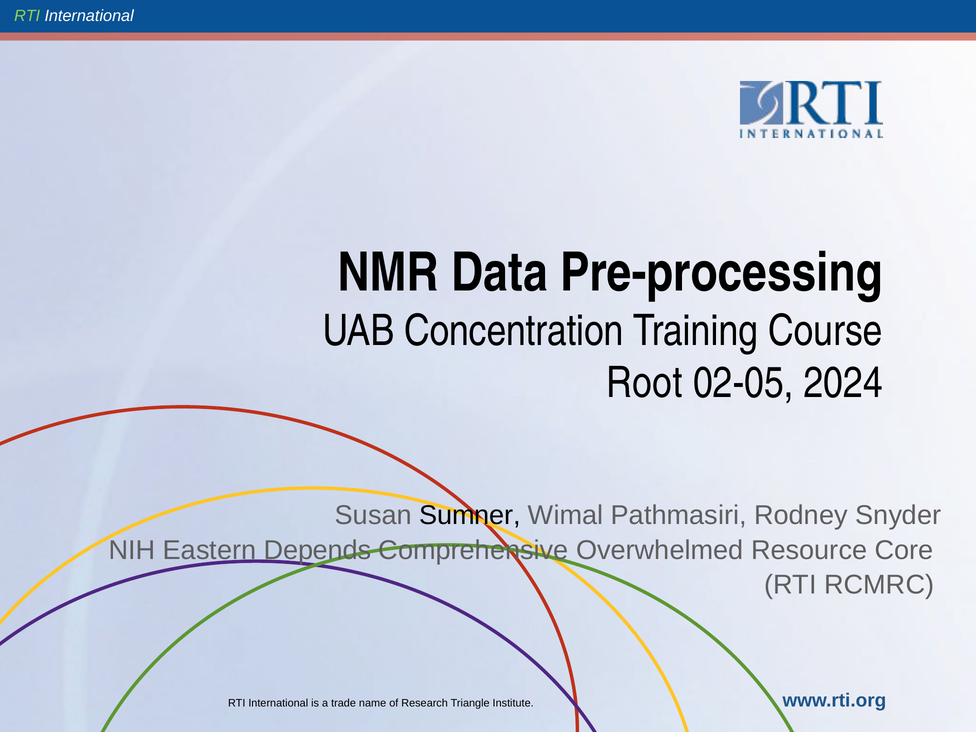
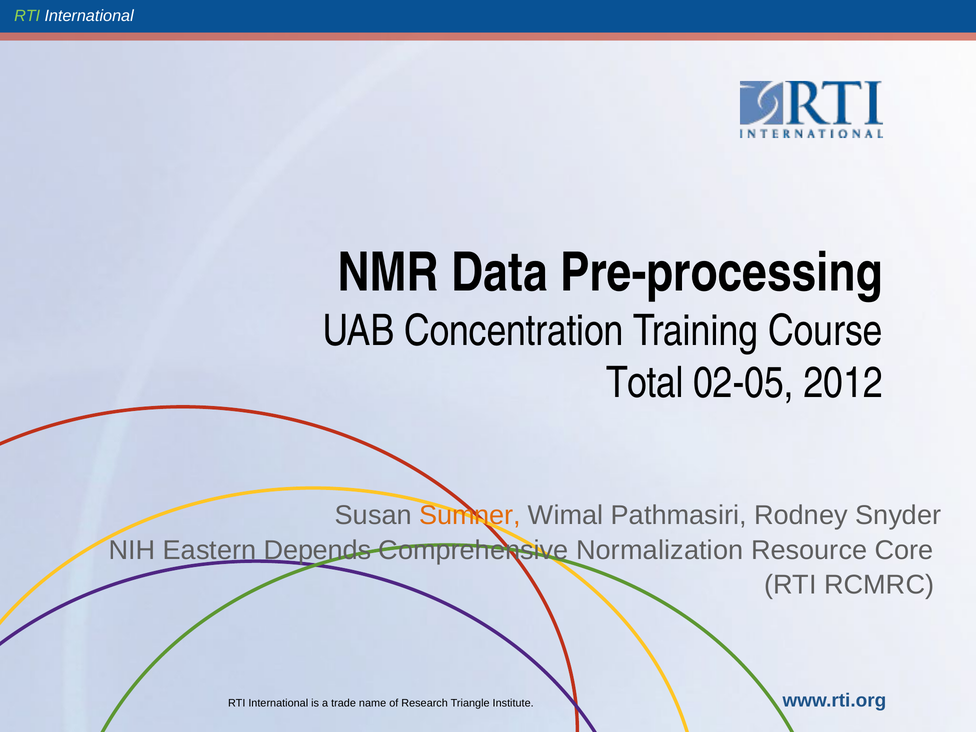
Root: Root -> Total (645, 383)
2024: 2024 -> 2012 (843, 383)
Sumner colour: black -> orange (470, 516)
Overwhelmed: Overwhelmed -> Normalization (660, 550)
